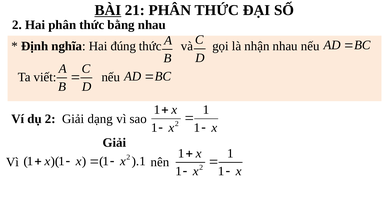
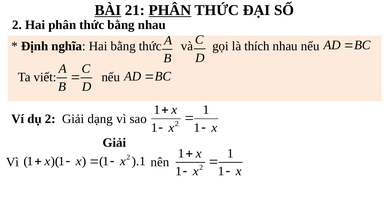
PHÂN underline: none -> present (170, 10)
Hai đúng: đúng -> bằng (123, 46)
nhận: nhận -> thích (257, 46)
